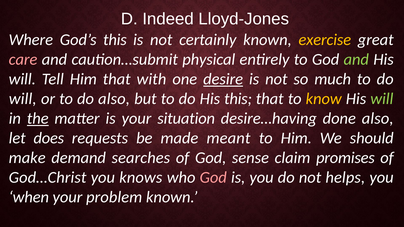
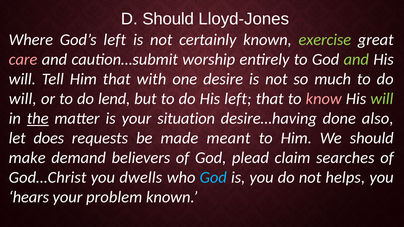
D Indeed: Indeed -> Should (168, 19)
God’s this: this -> left (115, 40)
exercise colour: yellow -> light green (325, 40)
physical: physical -> worship (209, 59)
desire underline: present -> none (223, 79)
do also: also -> lend (114, 99)
His this: this -> left (238, 99)
know colour: yellow -> pink (324, 99)
searches: searches -> believers (141, 158)
sense: sense -> plead (250, 158)
promises: promises -> searches (345, 158)
knows: knows -> dwells (141, 178)
God colour: pink -> light blue (213, 178)
when: when -> hears (29, 197)
